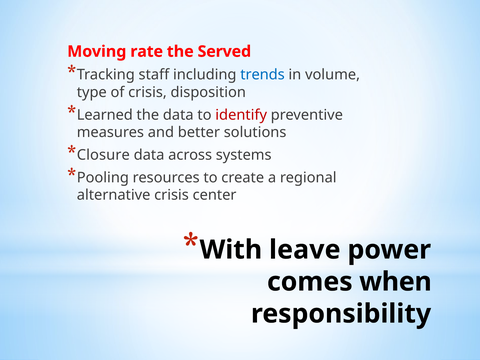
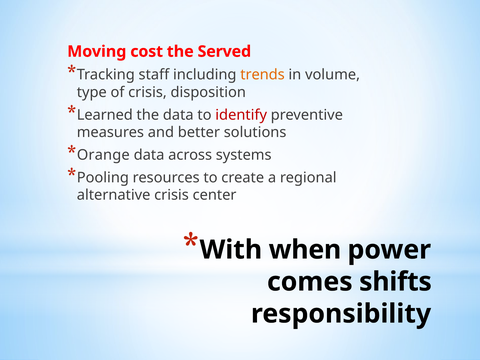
rate: rate -> cost (147, 52)
trends colour: blue -> orange (263, 75)
Closure: Closure -> Orange (103, 155)
leave: leave -> when (305, 250)
when: when -> shifts (395, 282)
